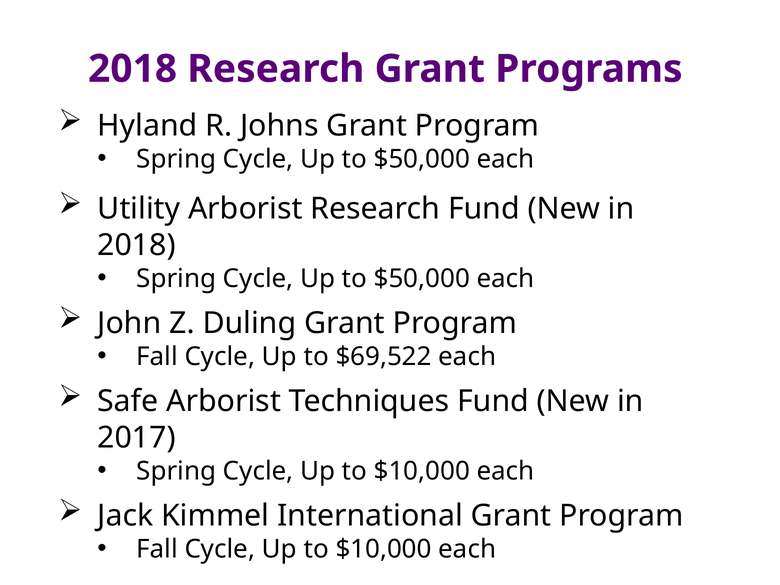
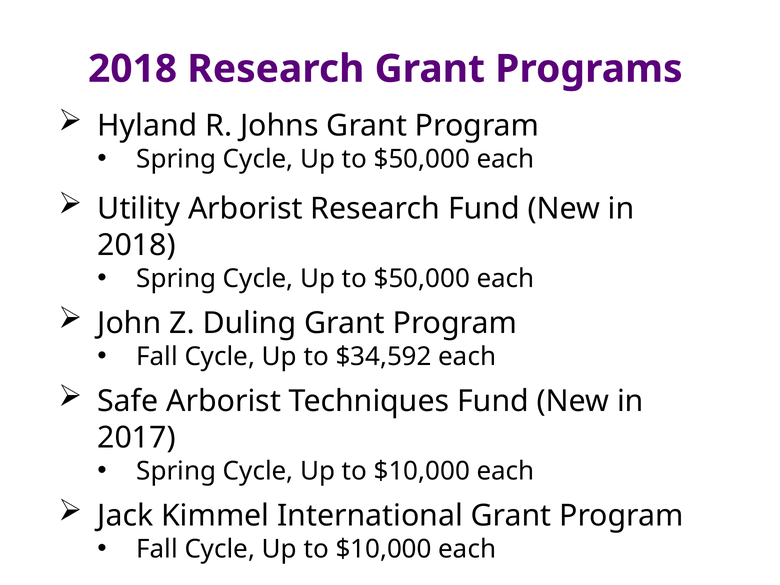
$69,522: $69,522 -> $34,592 (384, 357)
